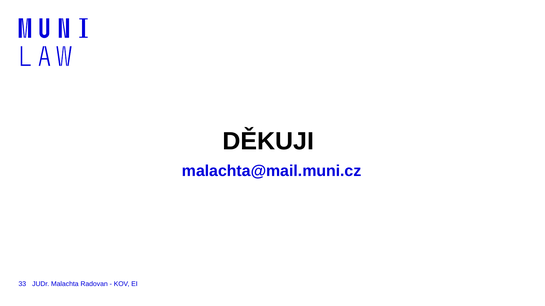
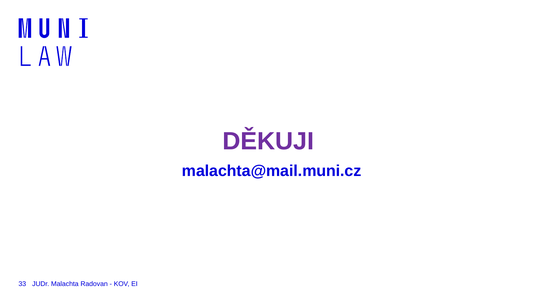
DĚKUJI colour: black -> purple (268, 141)
